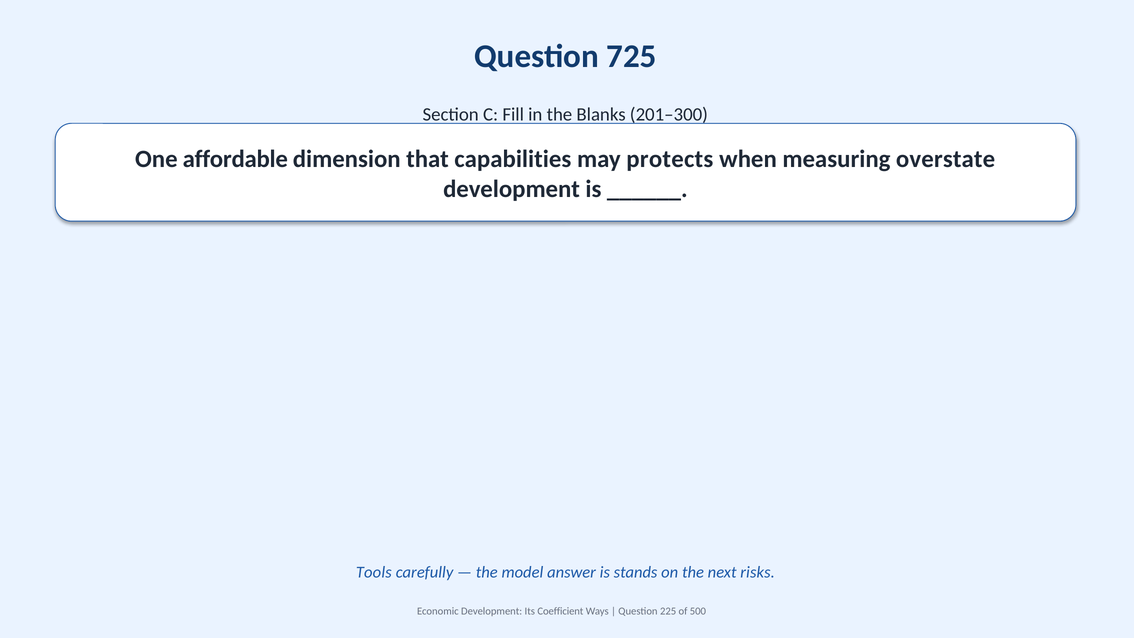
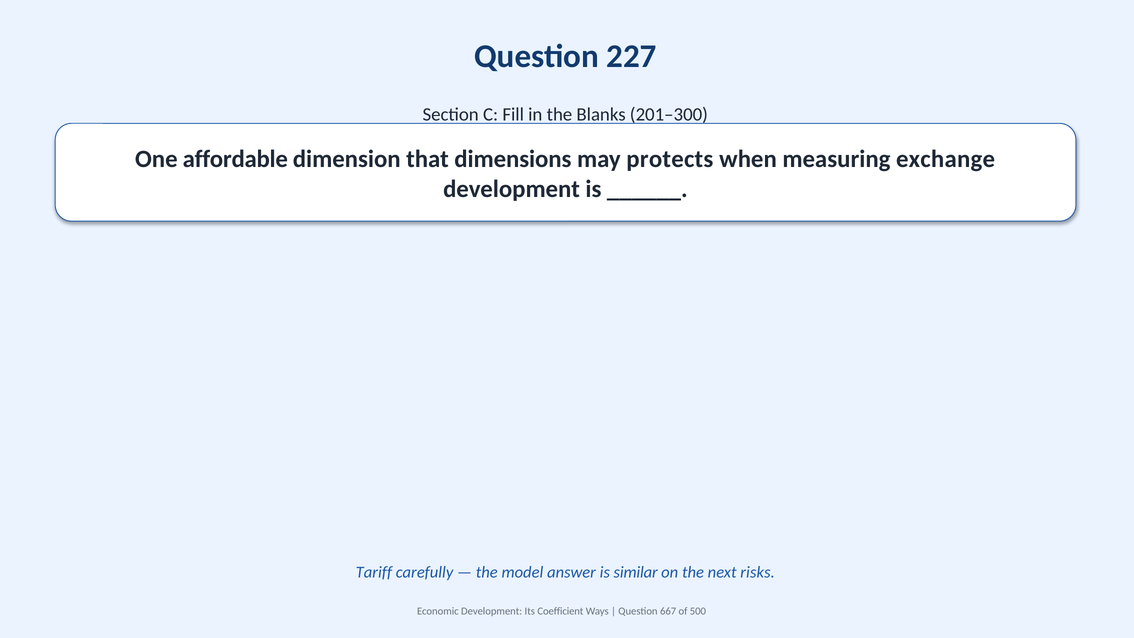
725: 725 -> 227 (631, 56)
capabilities: capabilities -> dimensions (513, 159)
overstate: overstate -> exchange (946, 159)
Tools: Tools -> Tariff (374, 572)
stands: stands -> similar (636, 572)
225: 225 -> 667 (668, 611)
